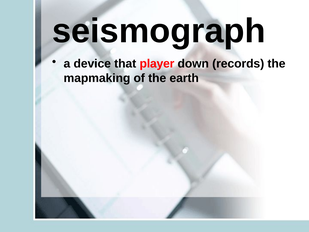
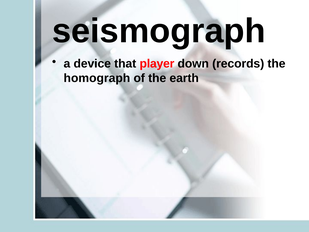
mapmaking: mapmaking -> homograph (97, 78)
